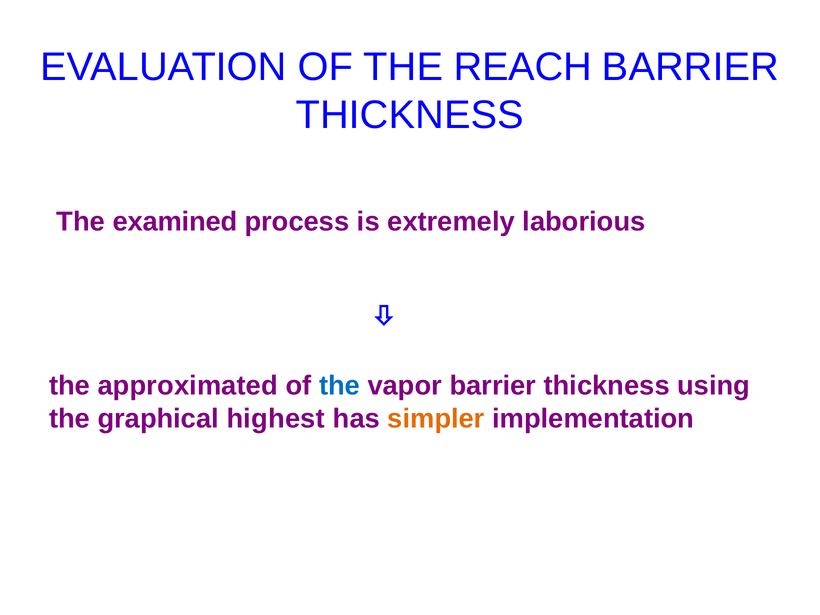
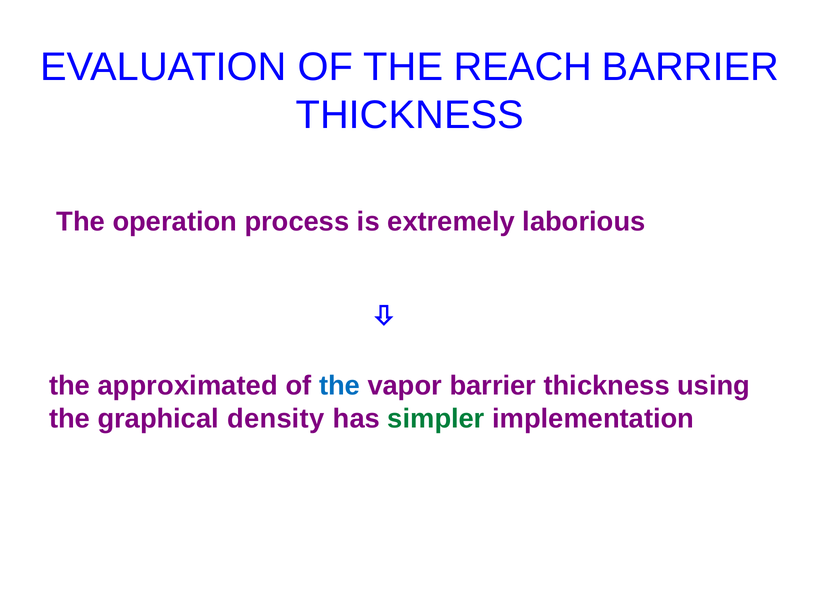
examined: examined -> operation (175, 222)
highest: highest -> density (276, 419)
simpler colour: orange -> green (436, 419)
